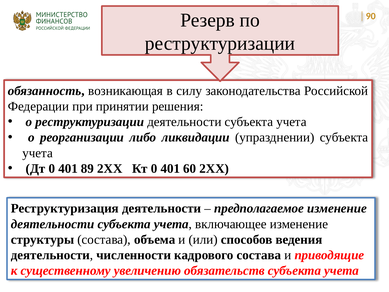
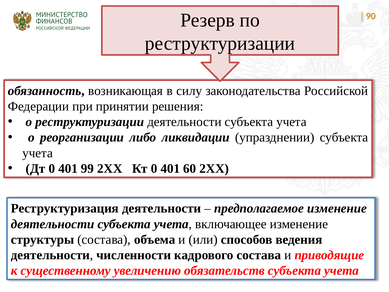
89: 89 -> 99 (87, 168)
